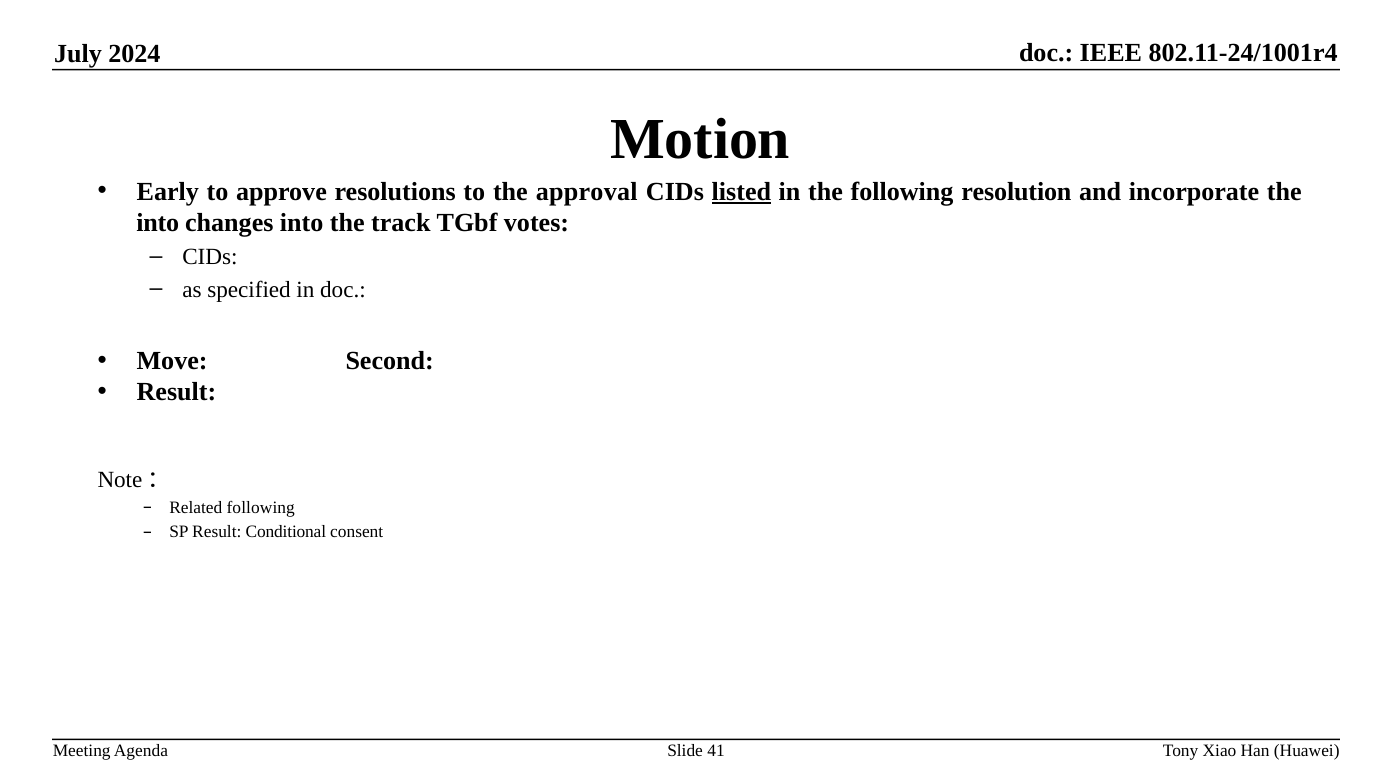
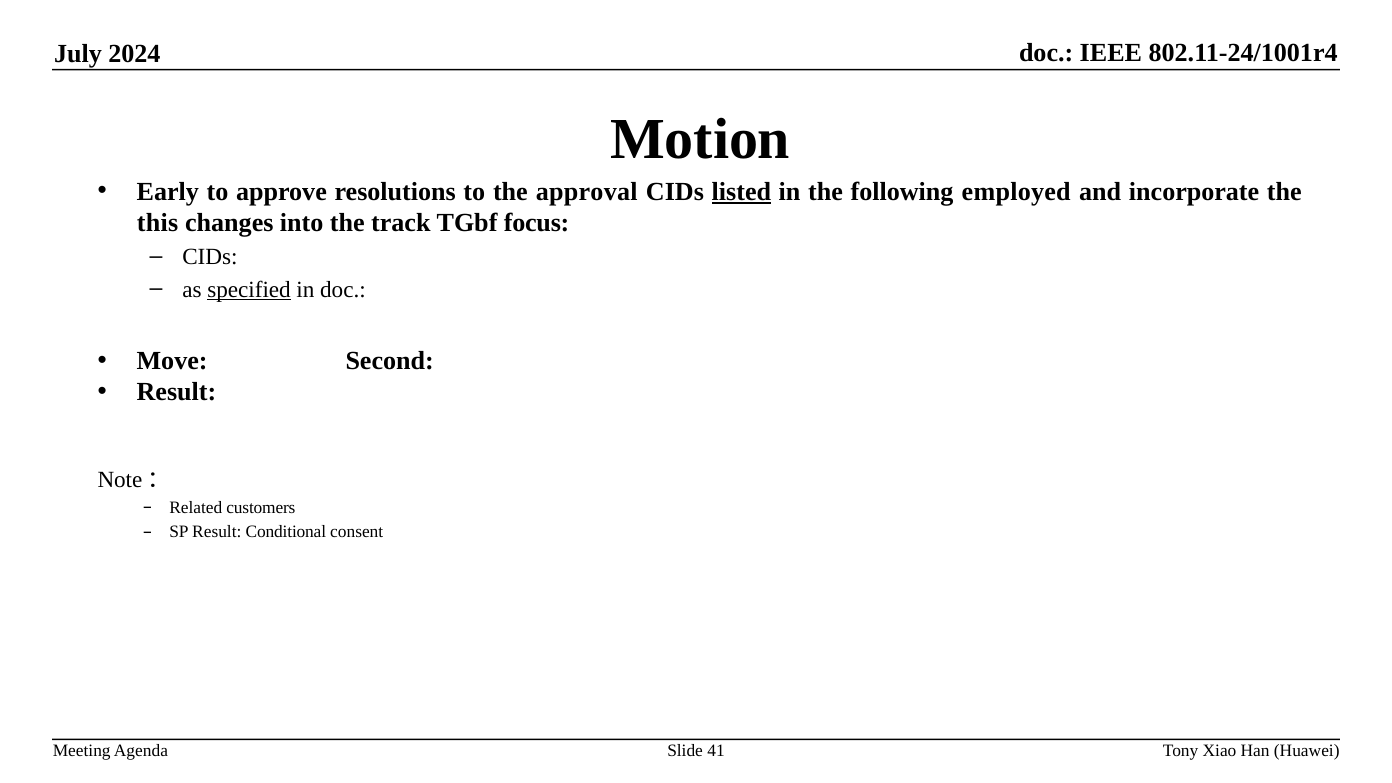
resolution: resolution -> employed (1016, 192)
into: into -> this (158, 223)
votes: votes -> focus (537, 223)
specified underline: none -> present (249, 289)
Related following: following -> customers (261, 507)
